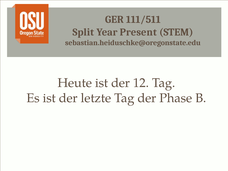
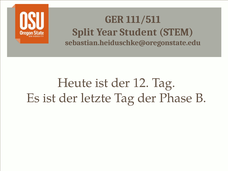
Present: Present -> Student (138, 32)
